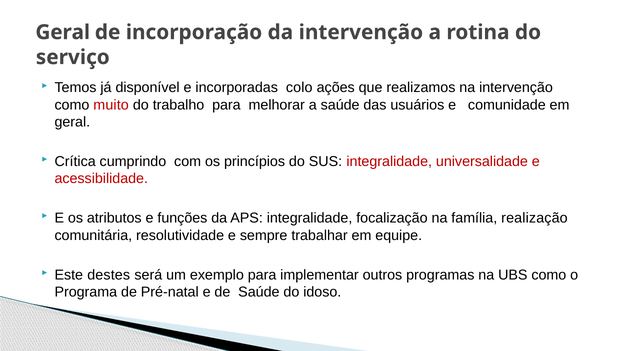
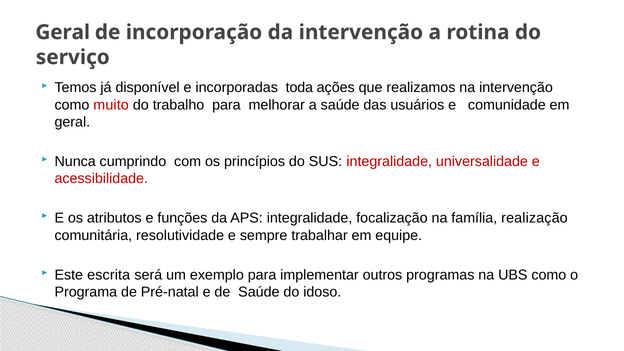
colo: colo -> toda (299, 88)
Crítica: Crítica -> Nunca (75, 162)
destes: destes -> escrita (109, 275)
